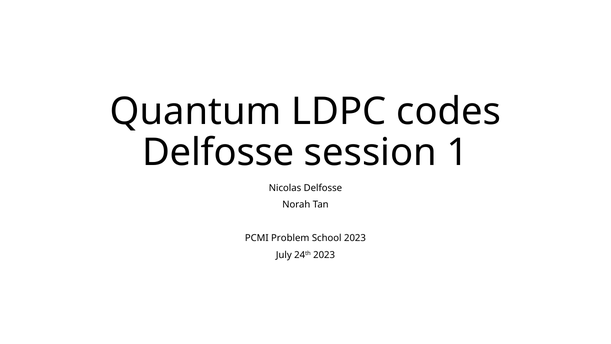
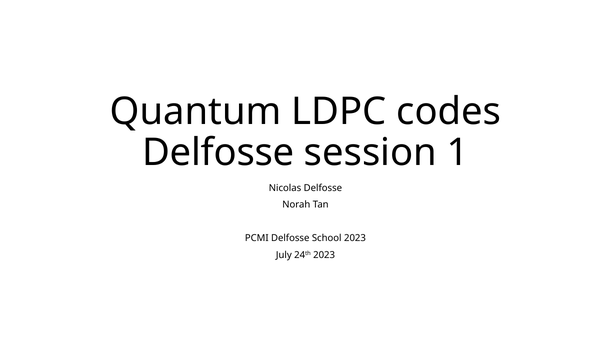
PCMI Problem: Problem -> Delfosse (290, 238)
